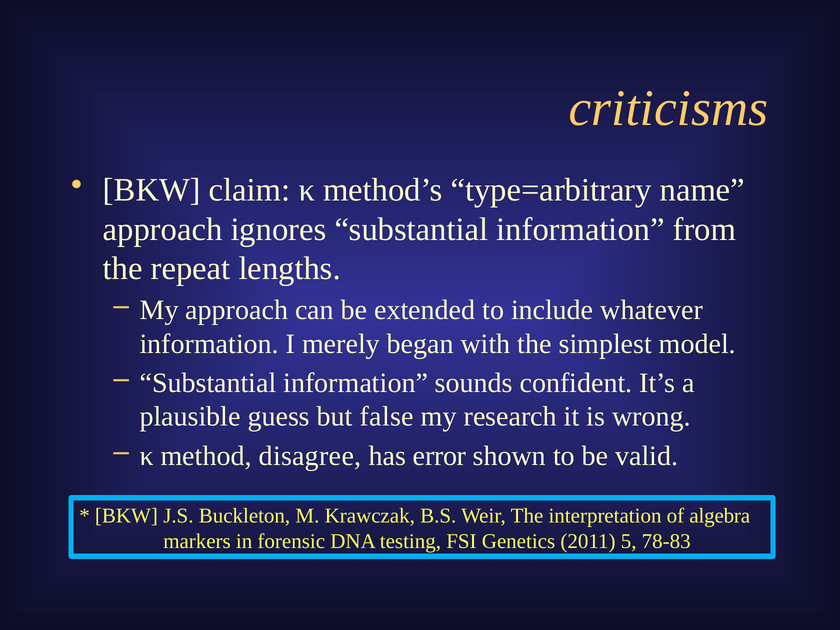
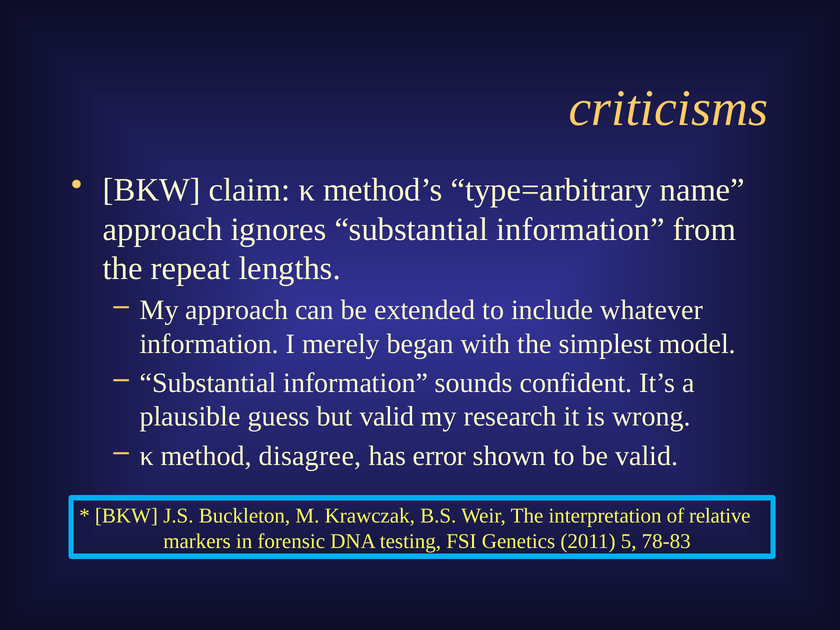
but false: false -> valid (387, 417)
algebra: algebra -> relative (720, 516)
